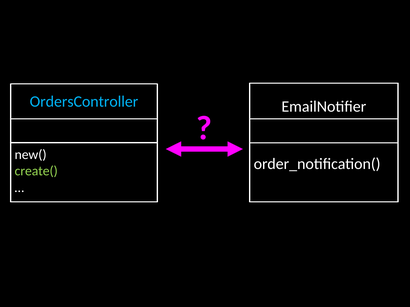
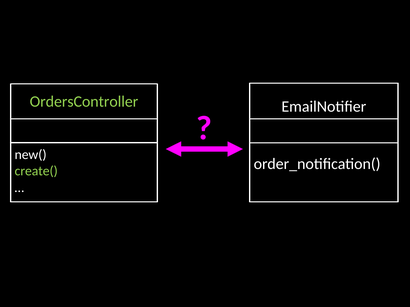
OrdersController colour: light blue -> light green (84, 102)
